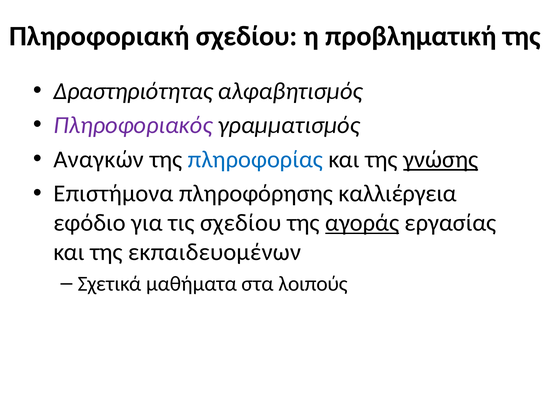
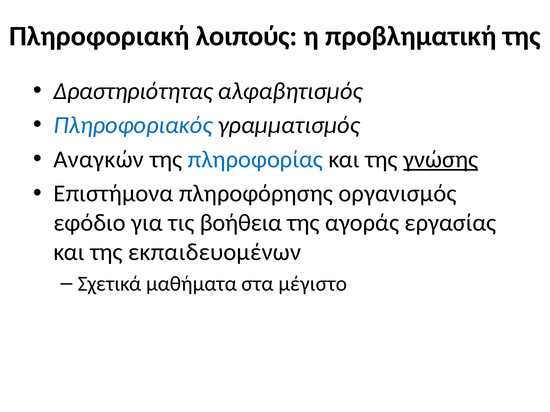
Πληροφοριακή σχεδίου: σχεδίου -> λοιπούς (247, 36)
Πληροφοριακός colour: purple -> blue (133, 125)
καλλιέργεια: καλλιέργεια -> οργανισμός (397, 194)
τις σχεδίου: σχεδίου -> βοήθεια (241, 223)
αγοράς underline: present -> none (362, 223)
λοιπούς: λοιπούς -> μέγιστο (313, 284)
